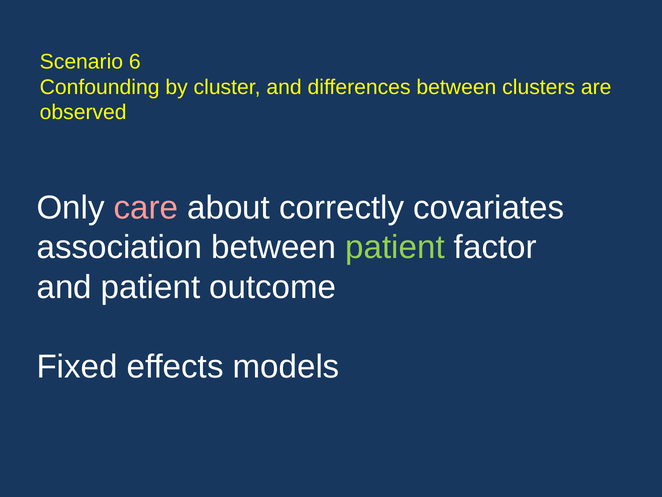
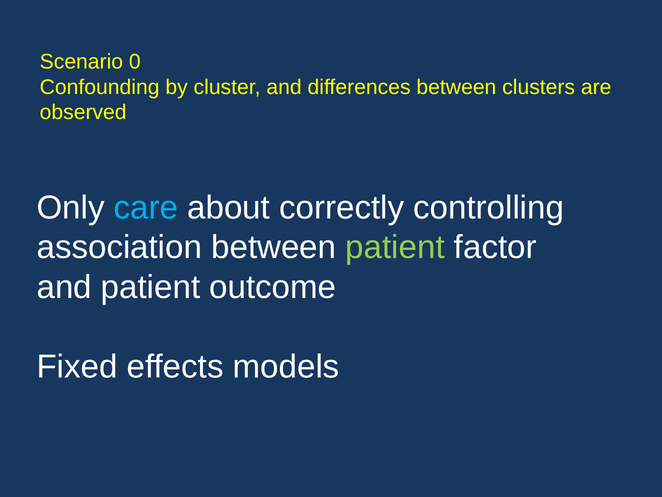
6: 6 -> 0 (135, 62)
care colour: pink -> light blue (146, 207)
covariates: covariates -> controlling (489, 207)
